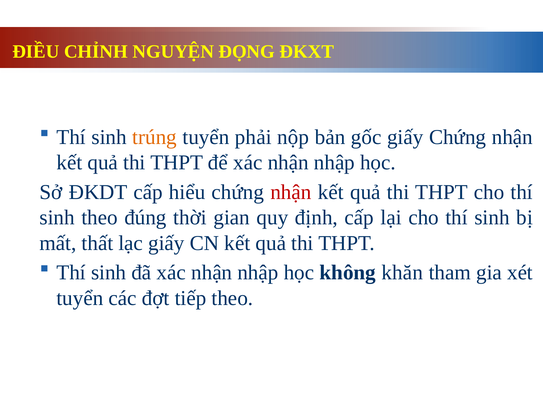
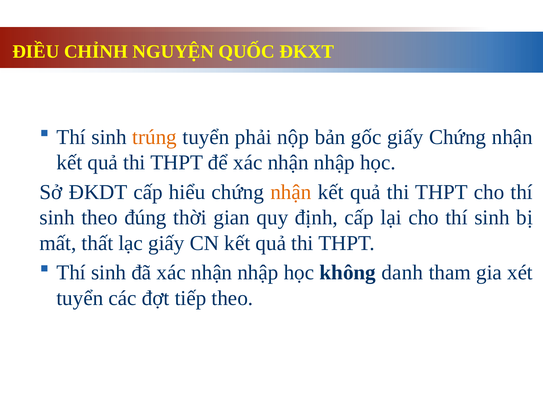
ĐỌNG: ĐỌNG -> QUỐC (247, 51)
nhận colour: red -> orange (291, 192)
khăn: khăn -> danh (402, 272)
